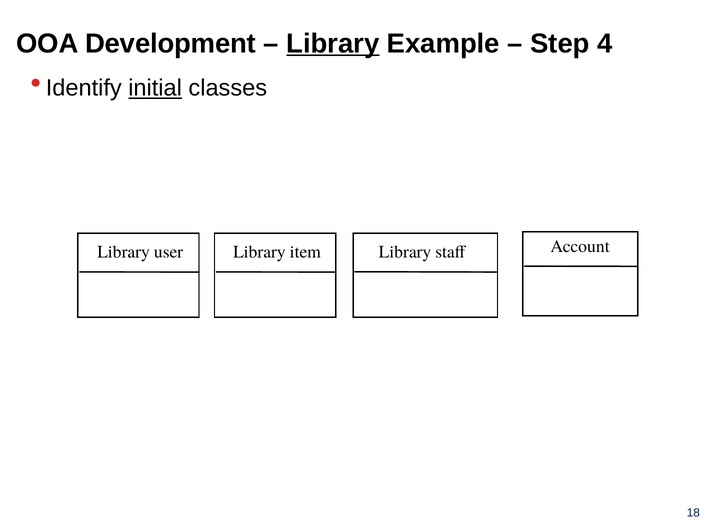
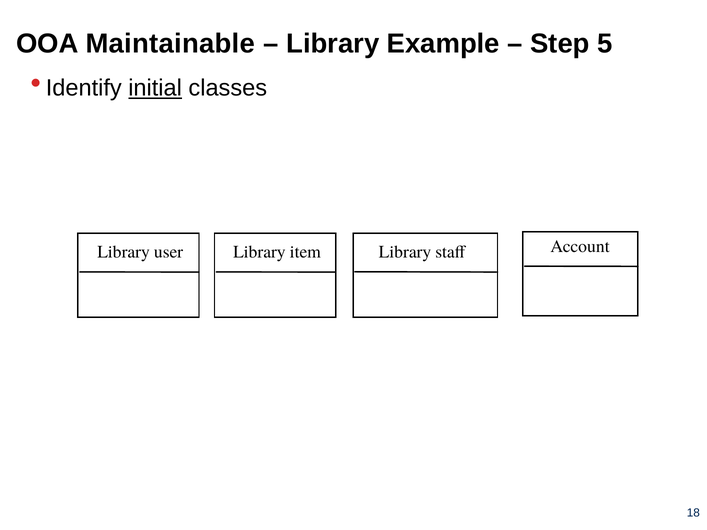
Development: Development -> Maintainable (170, 44)
Library underline: present -> none (333, 44)
4: 4 -> 5 (605, 44)
